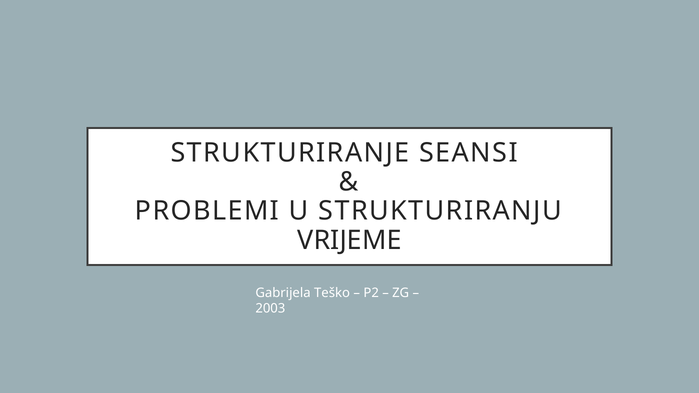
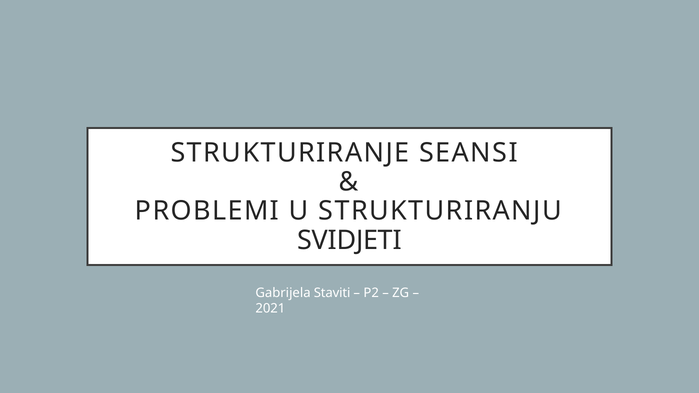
VRIJEME: VRIJEME -> SVIDJETI (350, 240)
Teško: Teško -> Staviti (332, 293)
2003: 2003 -> 2021 (270, 309)
